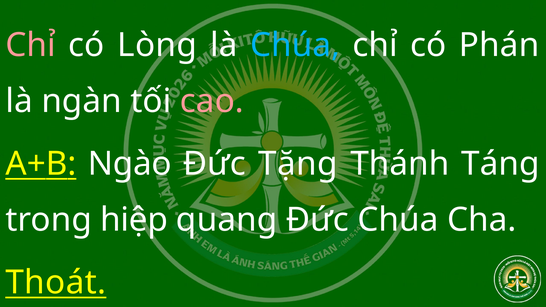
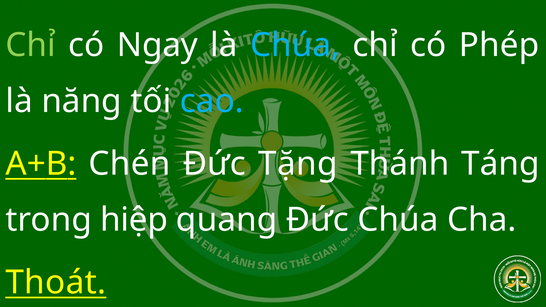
Chỉ colour: pink -> light green (31, 45)
Lòng: Lòng -> Ngay (157, 45)
Phán: Phán -> Phép (499, 45)
ngàn: ngàn -> năng (82, 101)
cao colour: pink -> light blue (212, 101)
Ngào: Ngào -> Chén (129, 164)
